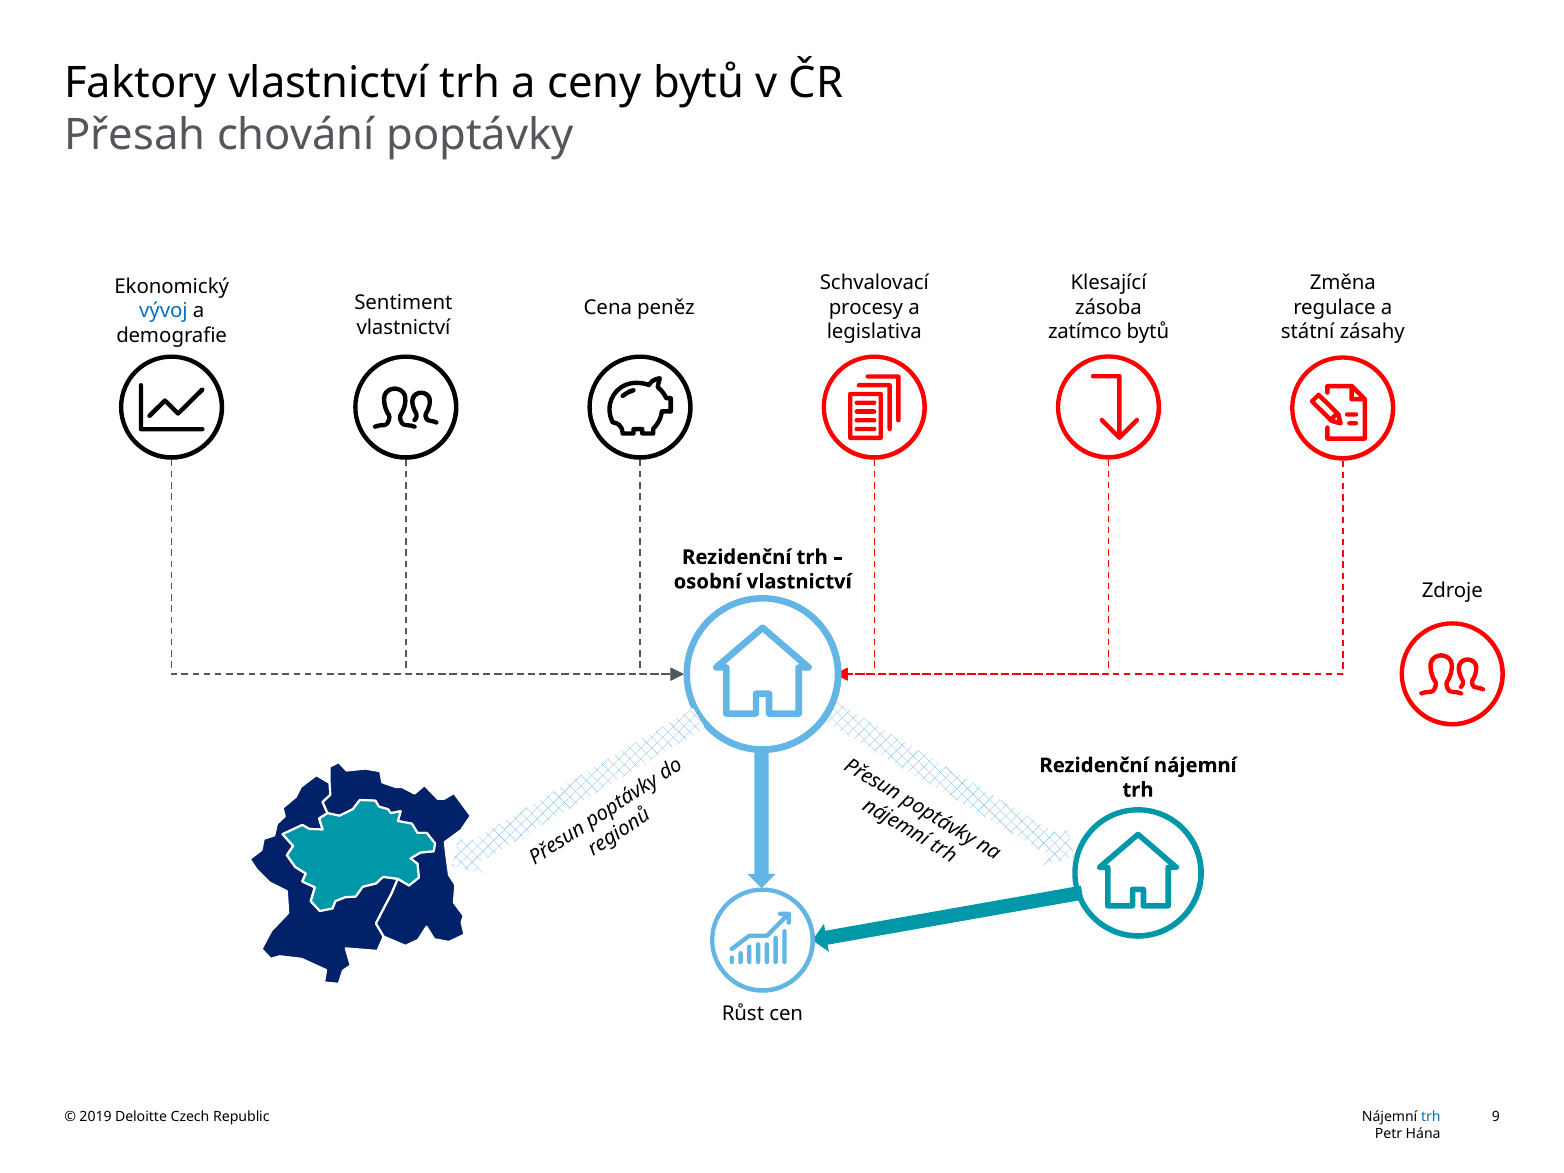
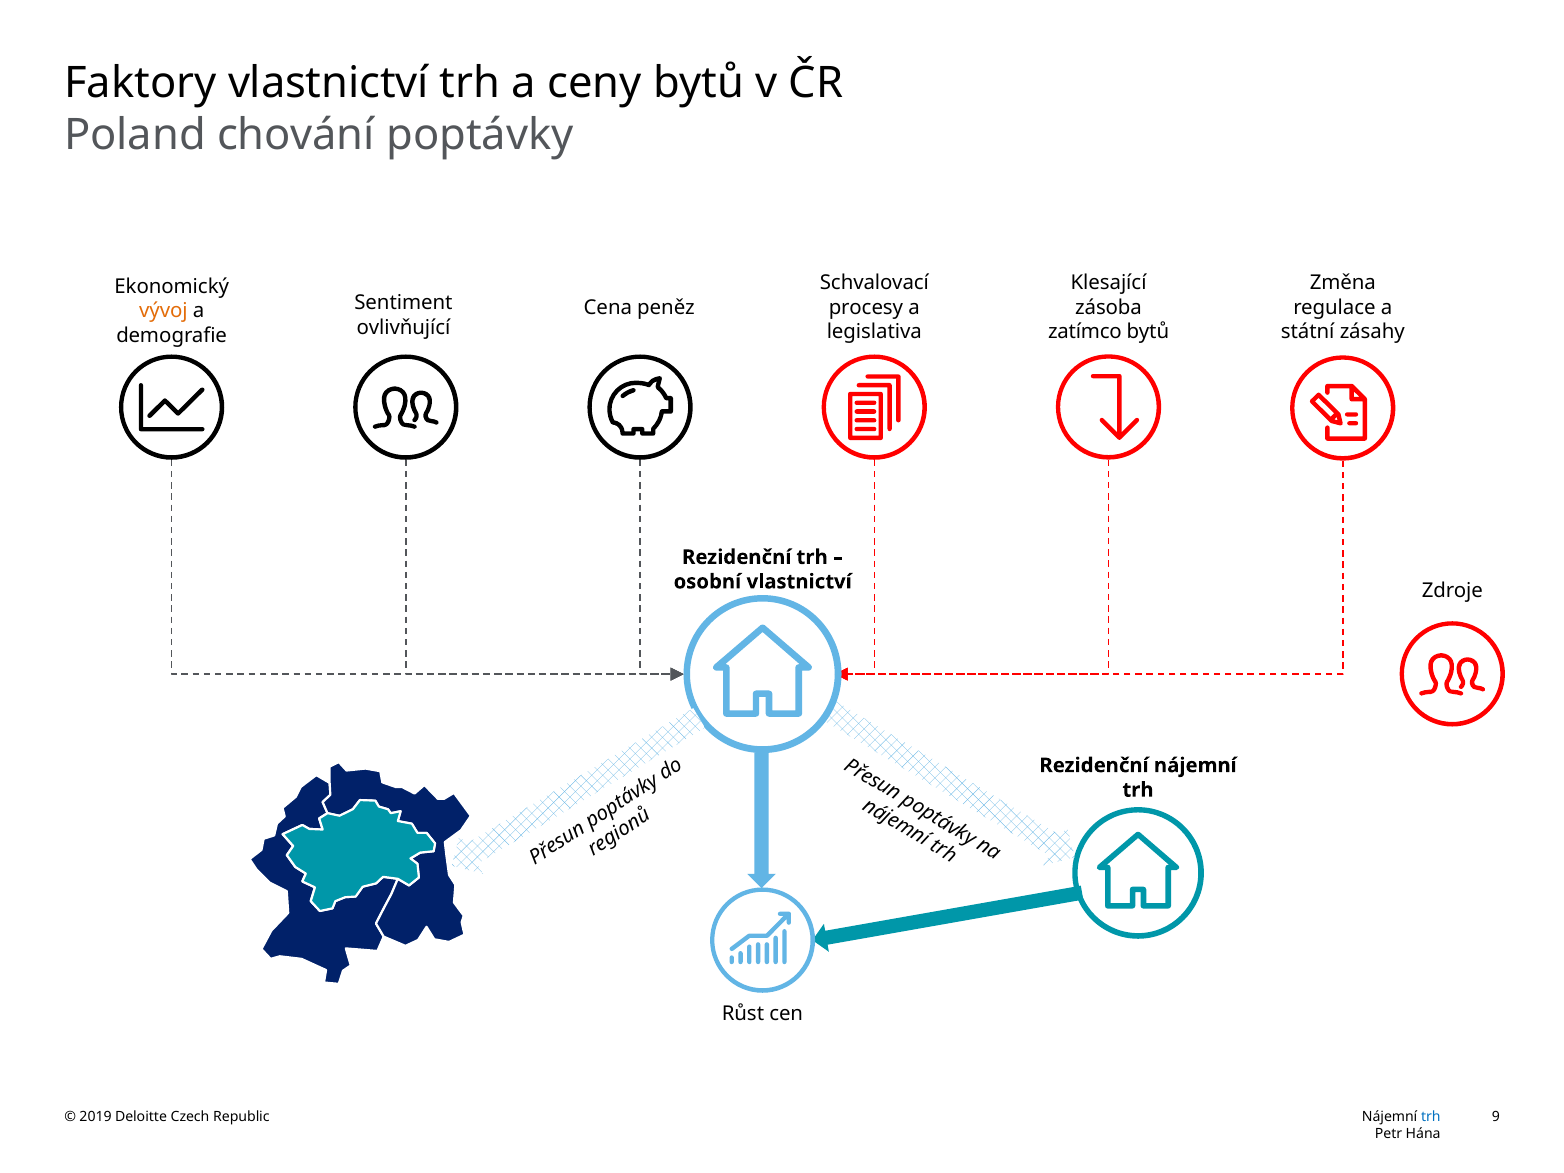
Přesah: Přesah -> Poland (135, 136)
vývoj colour: blue -> orange (163, 311)
vlastnictví: vlastnictví -> ovlivňující (403, 328)
